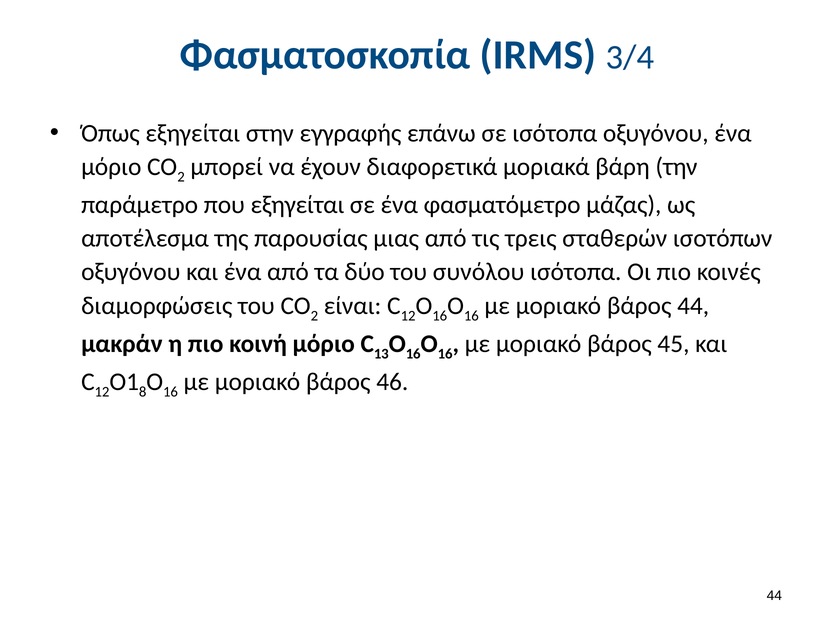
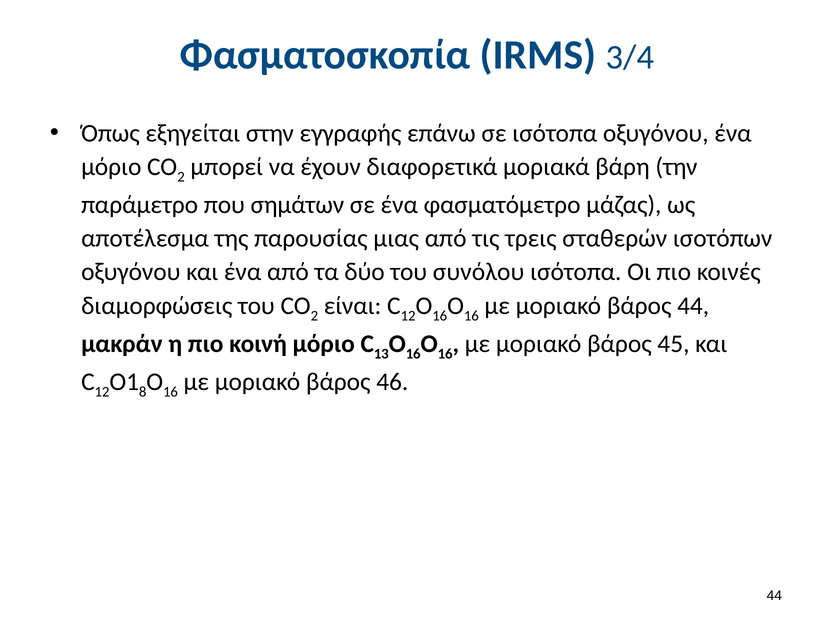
που εξηγείται: εξηγείται -> σημάτων (297, 205)
